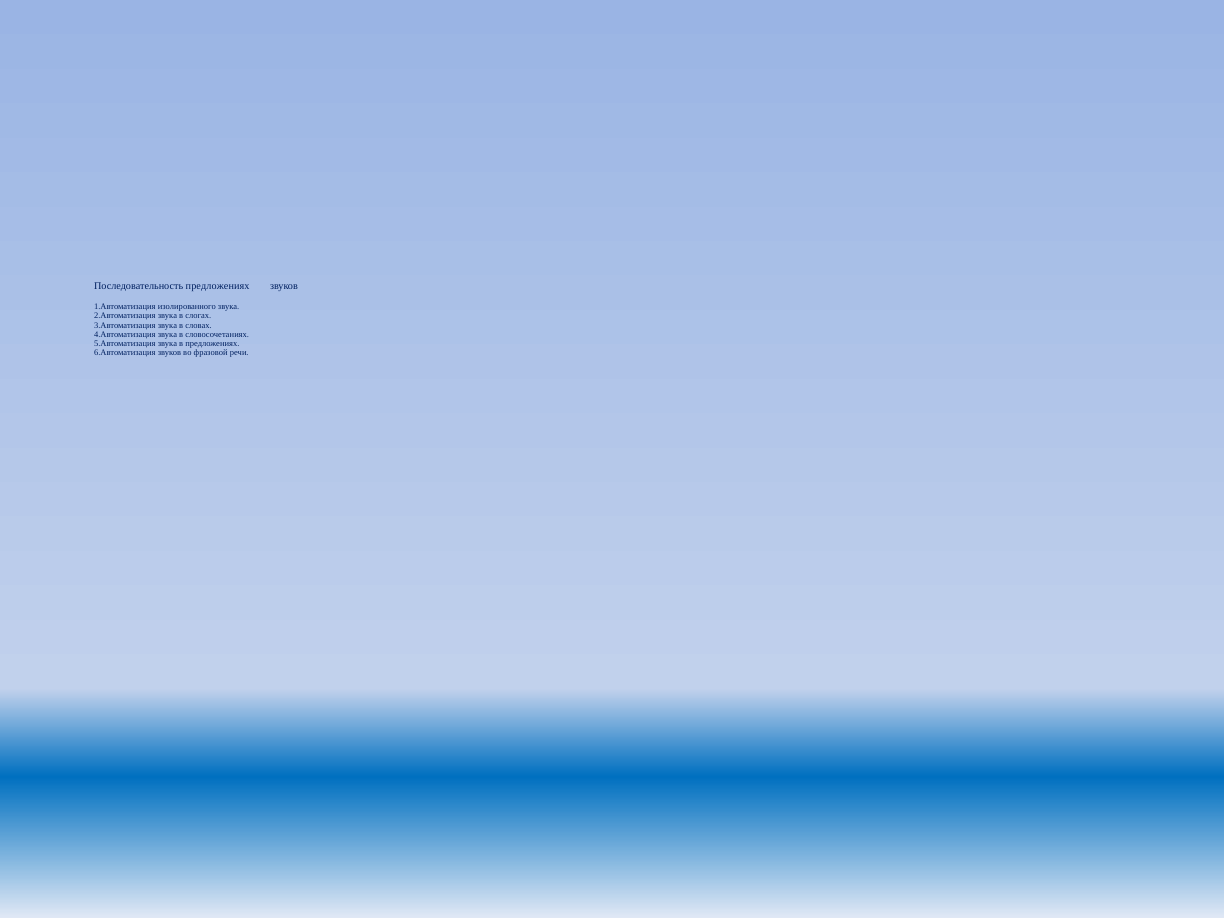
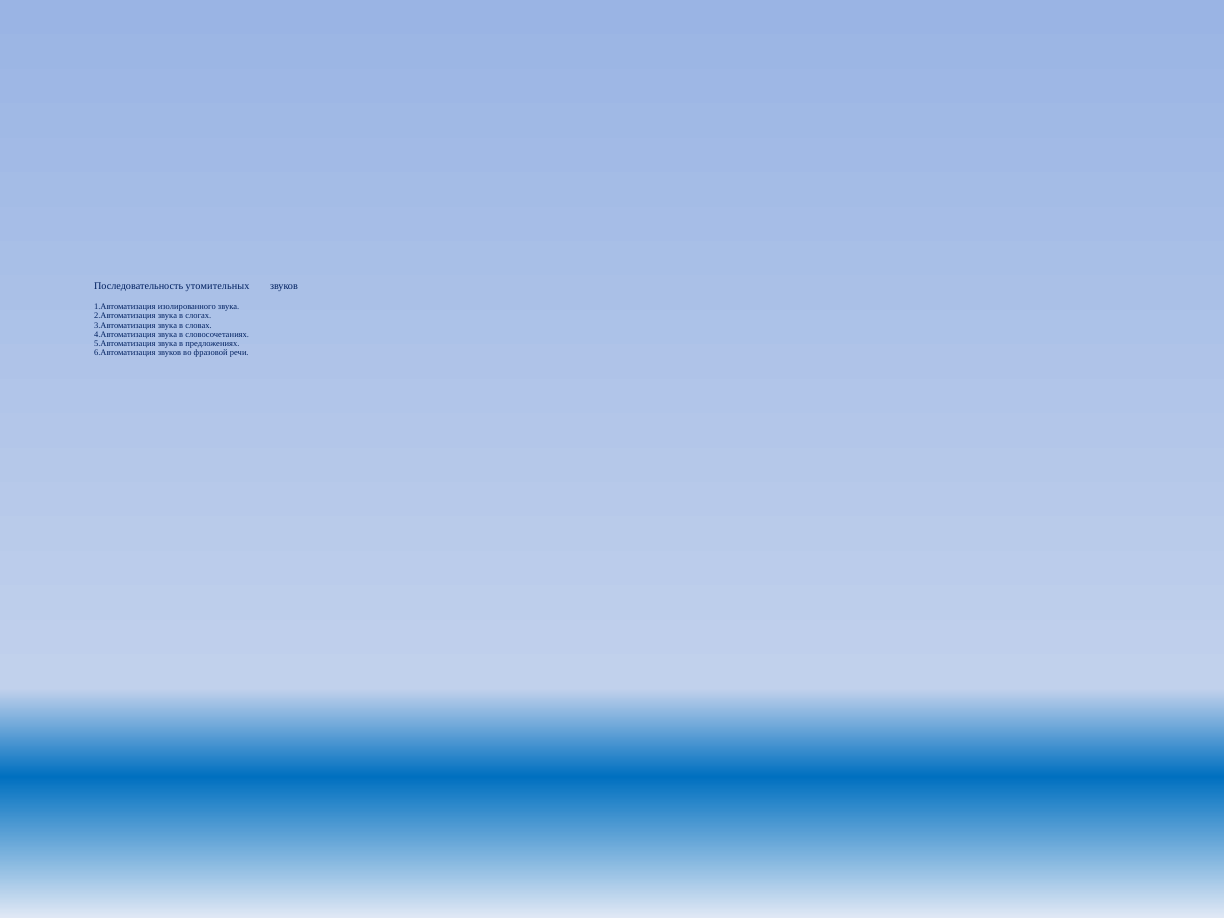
Последовательность предложениях: предложениях -> утомительных (218, 286)
